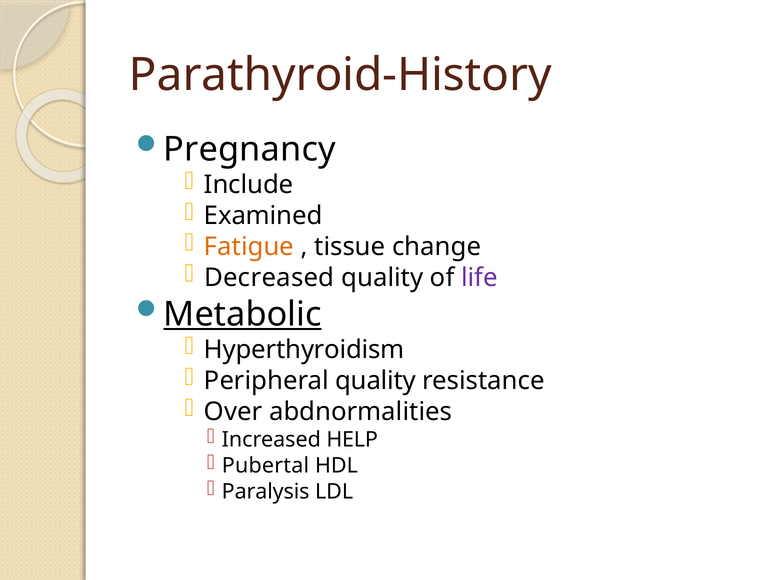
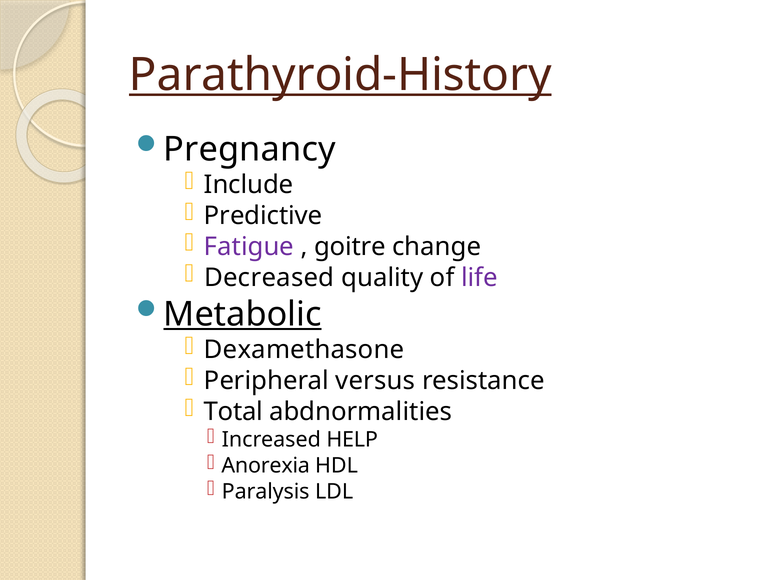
Parathyroid-History underline: none -> present (340, 75)
Examined: Examined -> Predictive (263, 216)
Fatigue colour: orange -> purple (249, 247)
tissue: tissue -> goitre (350, 247)
Hyperthyroidism: Hyperthyroidism -> Dexamethasone (304, 350)
Peripheral quality: quality -> versus (375, 381)
Over: Over -> Total (233, 412)
Pubertal: Pubertal -> Anorexia (266, 465)
